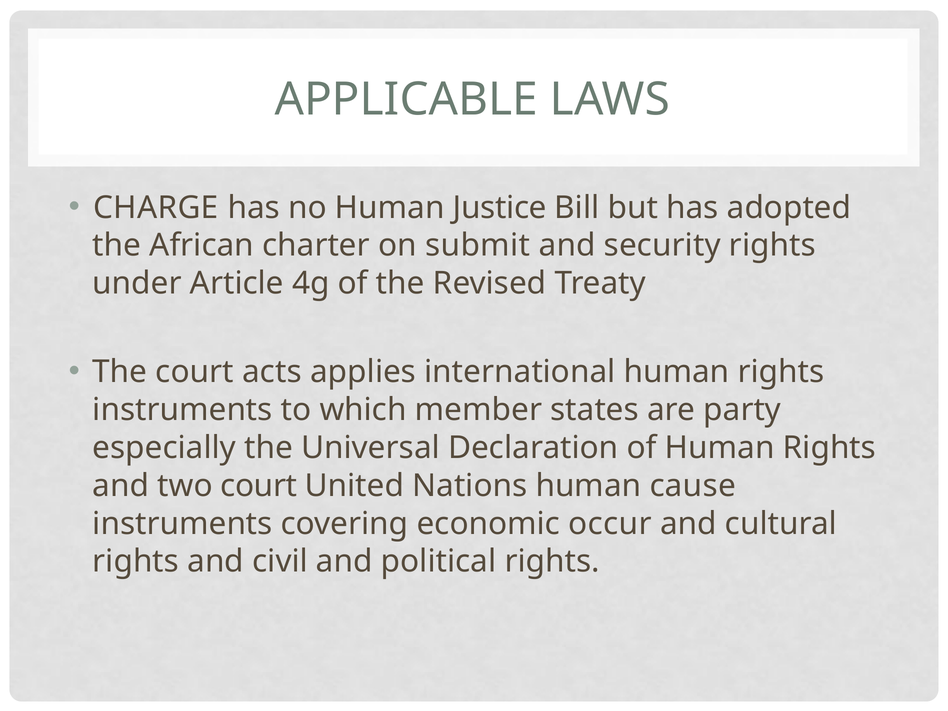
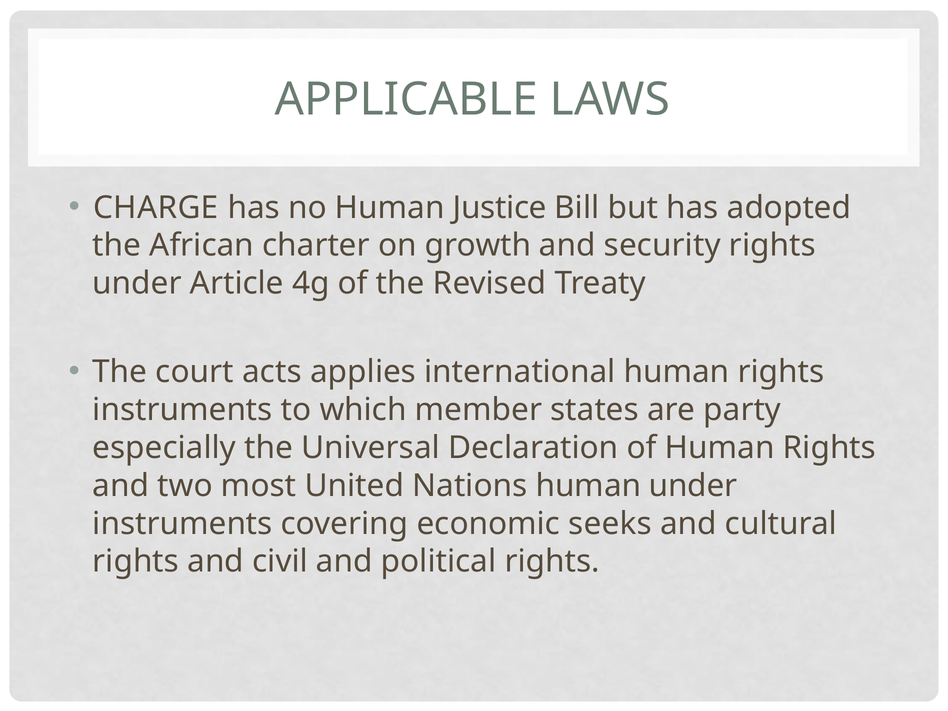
submit: submit -> growth (478, 246)
two court: court -> most (259, 486)
human cause: cause -> under (693, 486)
occur: occur -> seeks (610, 524)
